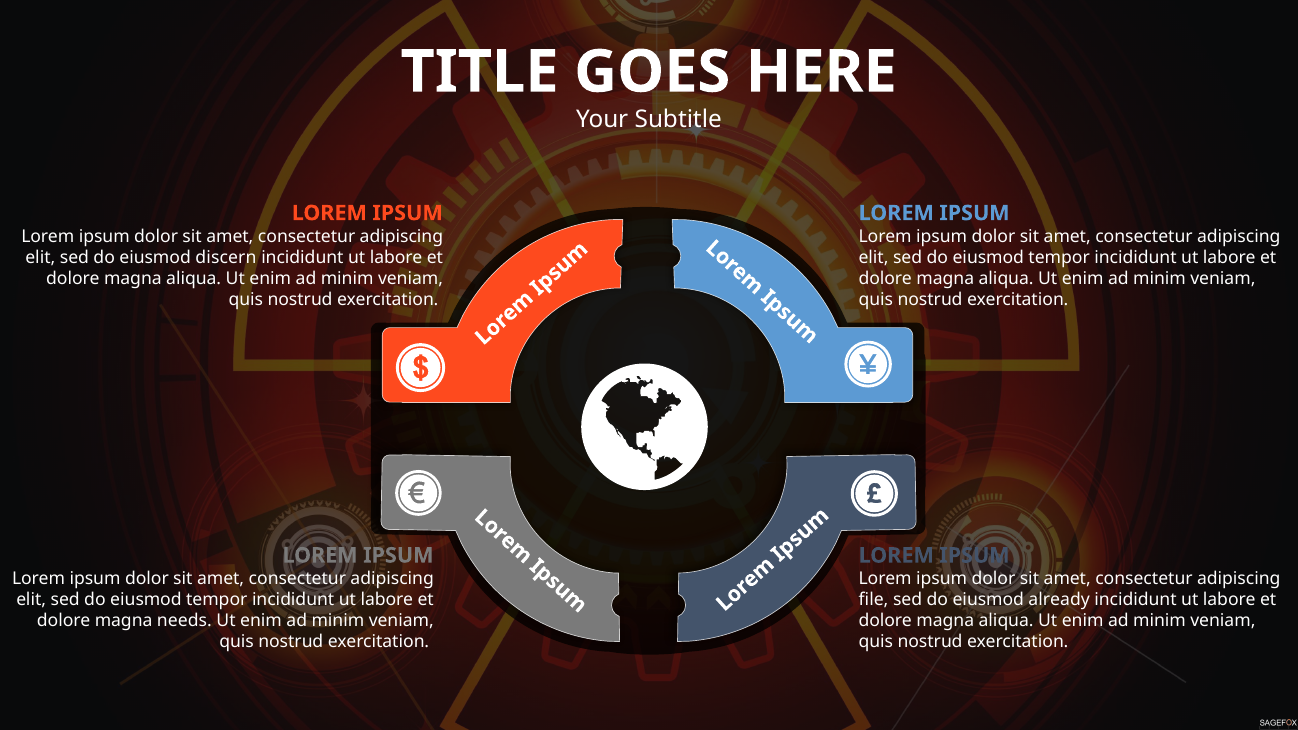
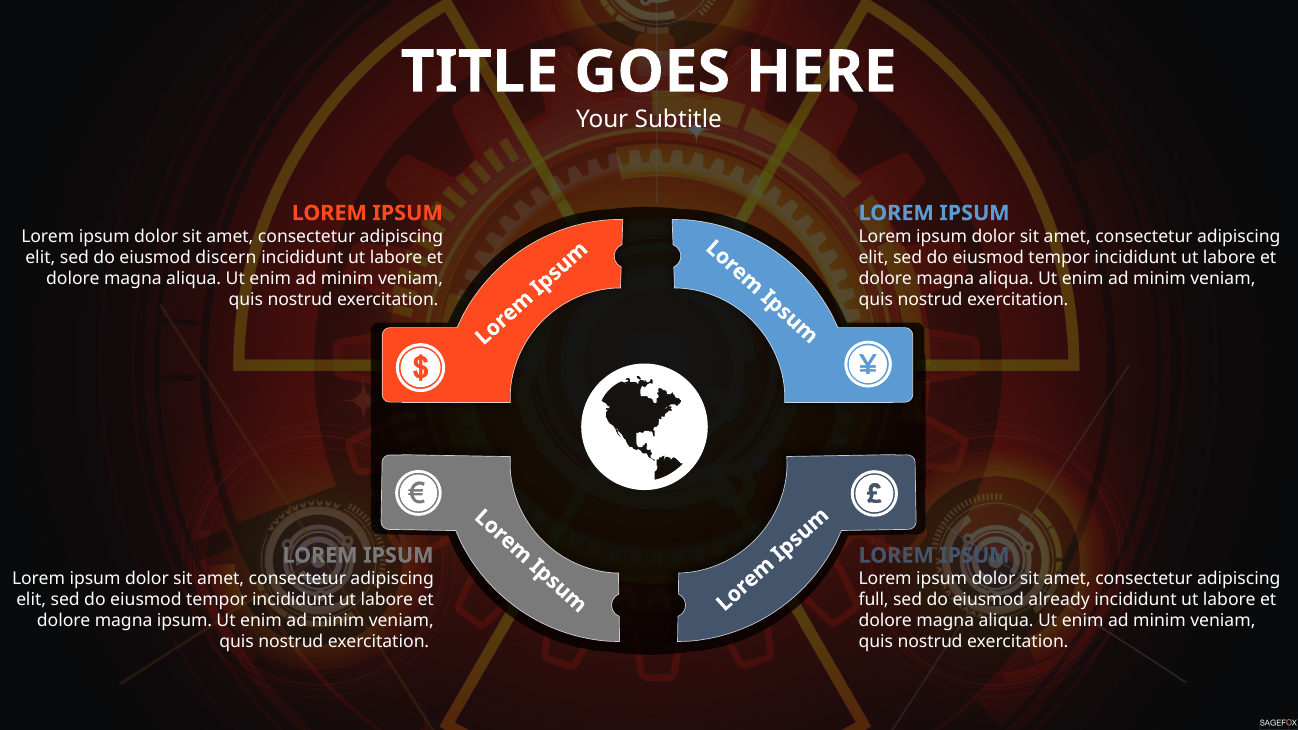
file: file -> full (874, 600)
magna needs: needs -> ipsum (184, 621)
